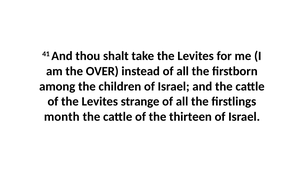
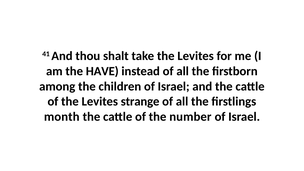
OVER: OVER -> HAVE (102, 71)
thirteen: thirteen -> number (190, 117)
